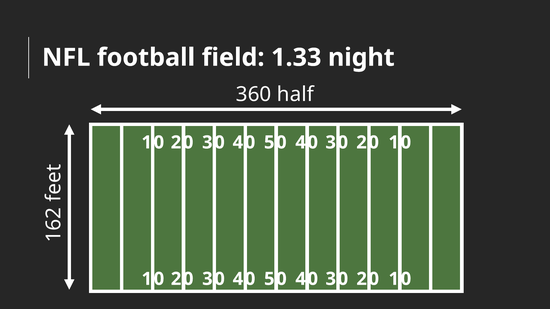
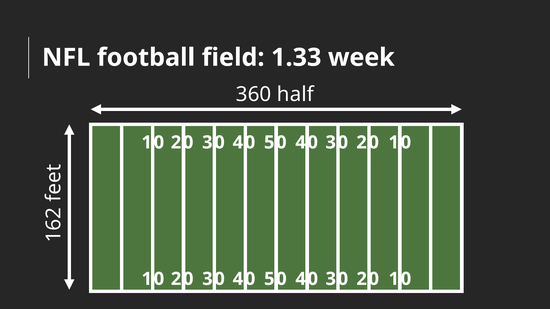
night: night -> week (361, 58)
